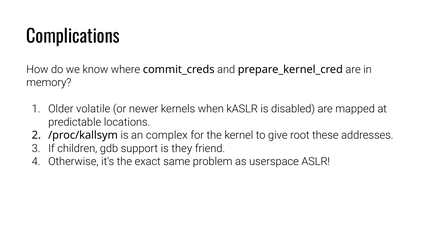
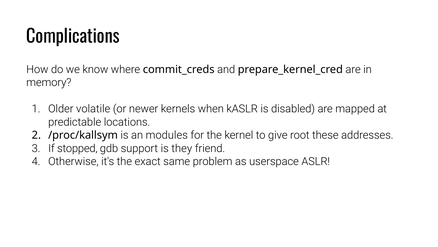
complex: complex -> modules (167, 135)
children: children -> stopped (77, 148)
